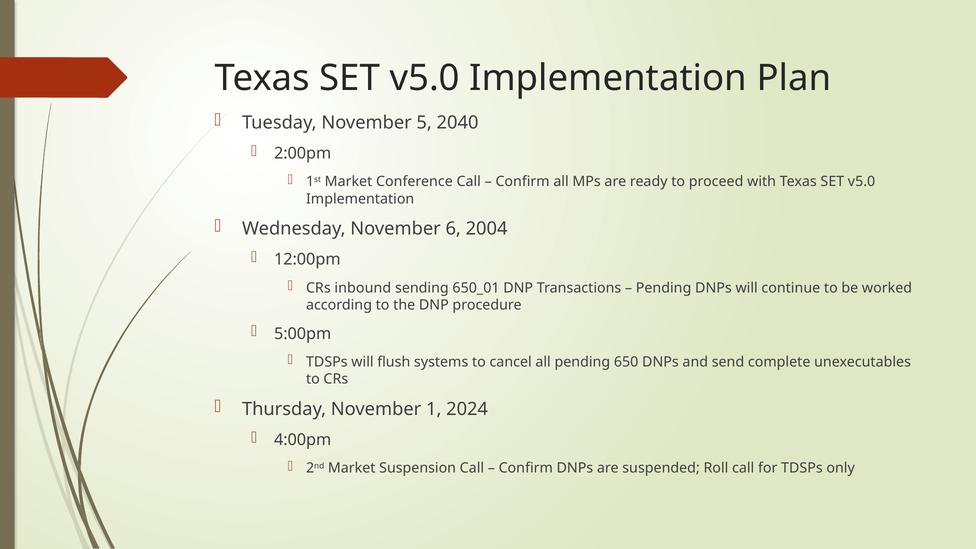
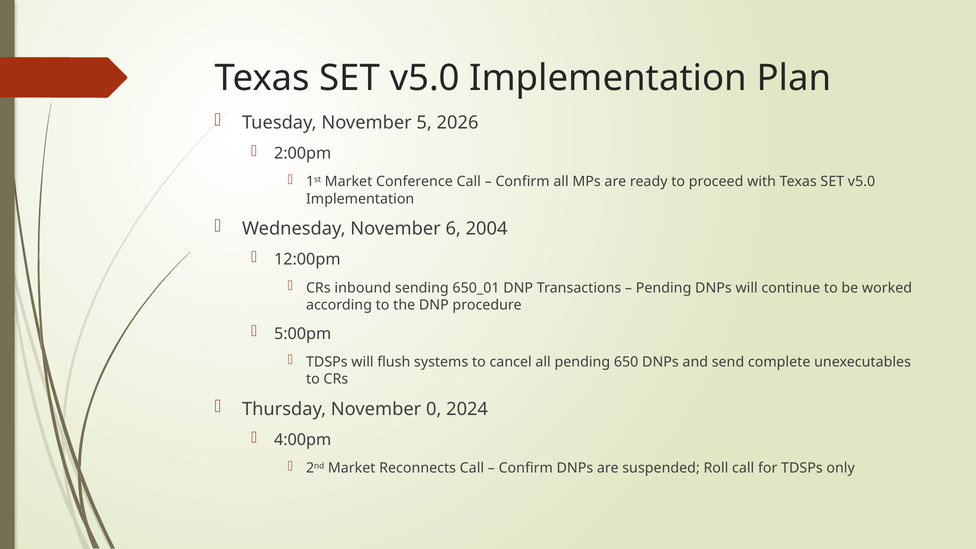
2040: 2040 -> 2026 (458, 123)
1: 1 -> 0 (434, 409)
Suspension: Suspension -> Reconnects (418, 468)
